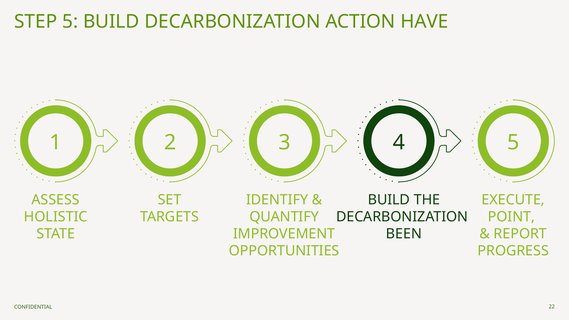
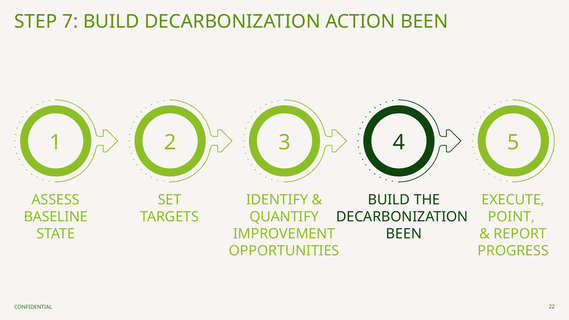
STEP 5: 5 -> 7 (70, 22)
ACTION HAVE: HAVE -> BEEN (424, 22)
HOLISTIC: HOLISTIC -> BASELINE (56, 217)
